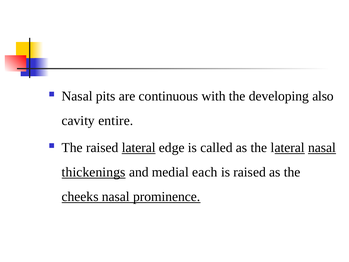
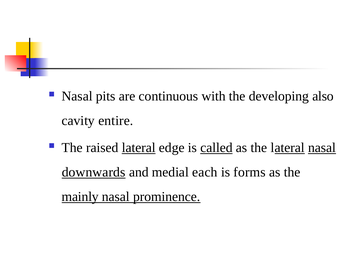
called underline: none -> present (216, 148)
thickenings: thickenings -> downwards (94, 172)
is raised: raised -> forms (250, 172)
cheeks: cheeks -> mainly (80, 196)
